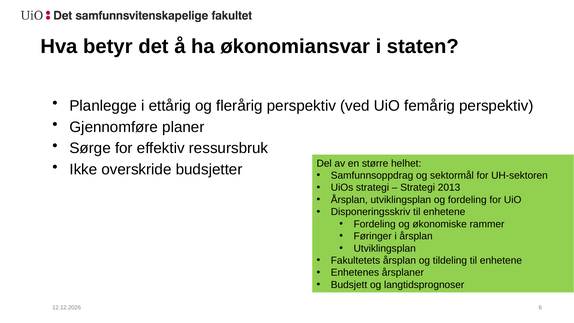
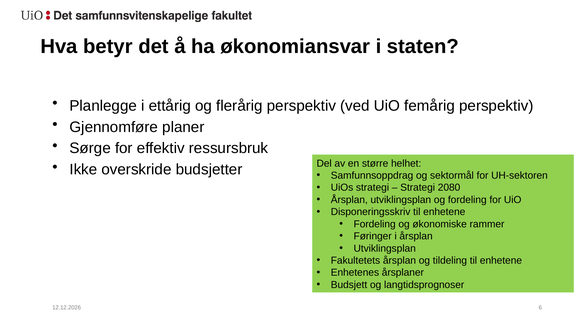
2013: 2013 -> 2080 (449, 188)
